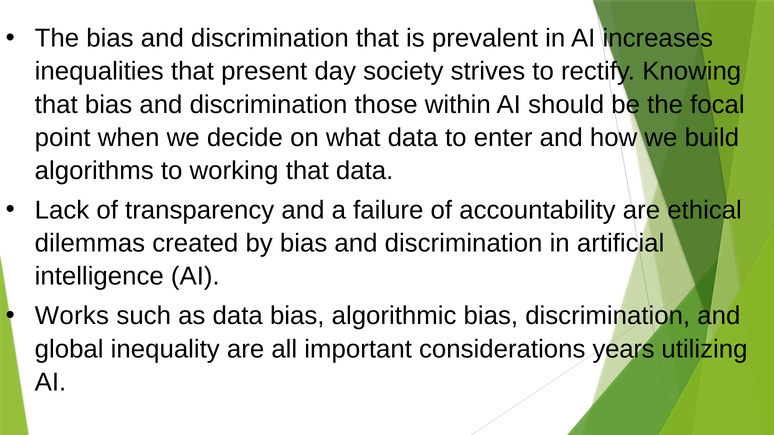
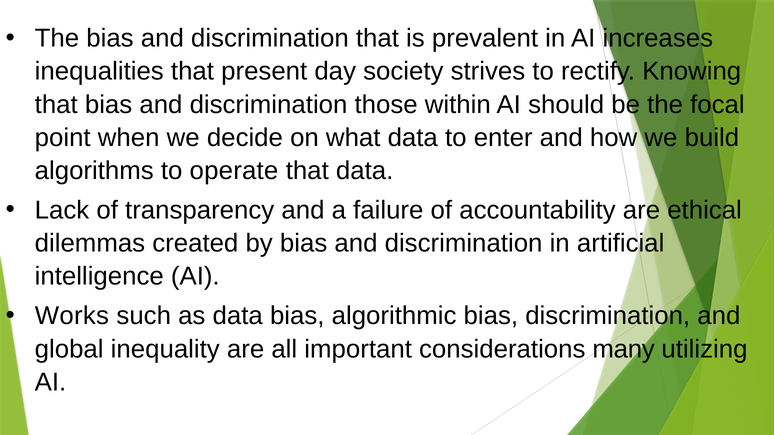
working: working -> operate (234, 171)
years: years -> many (624, 349)
